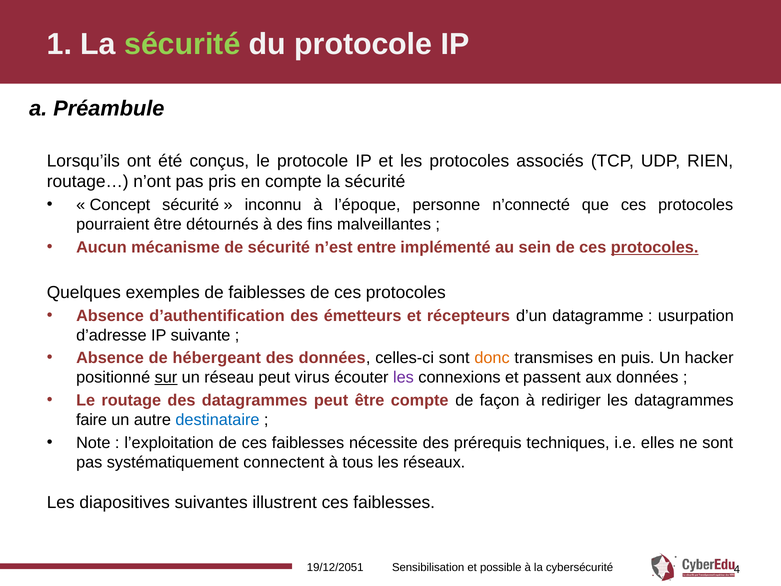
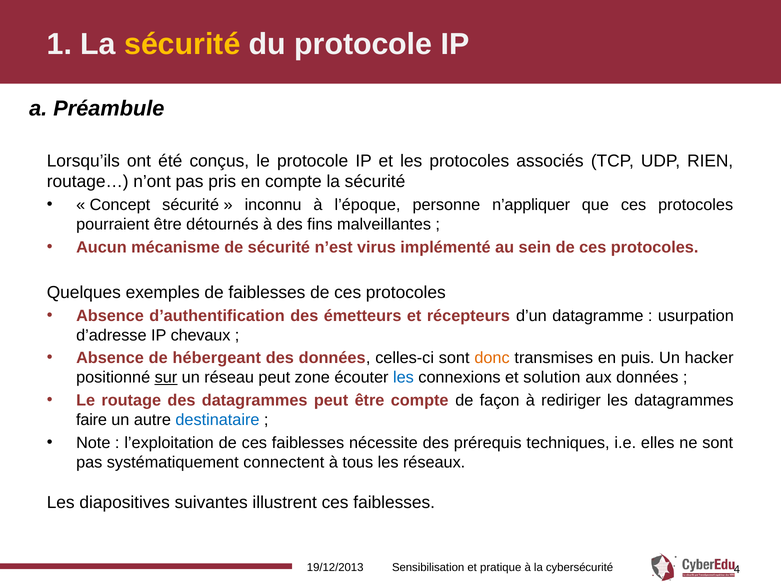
sécurité colour: light green -> yellow (182, 44)
n’connecté: n’connecté -> n’appliquer (531, 205)
entre: entre -> virus (376, 247)
protocoles underline: present -> none (655, 247)
suivante: suivante -> chevaux (201, 335)
virus: virus -> zone (312, 377)
les colour: purple -> blue (403, 377)
passent: passent -> solution (552, 377)
19/12/2051: 19/12/2051 -> 19/12/2013 (335, 567)
possible: possible -> pratique (501, 567)
